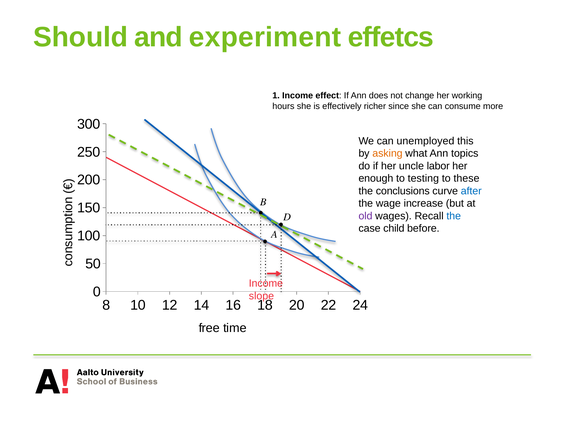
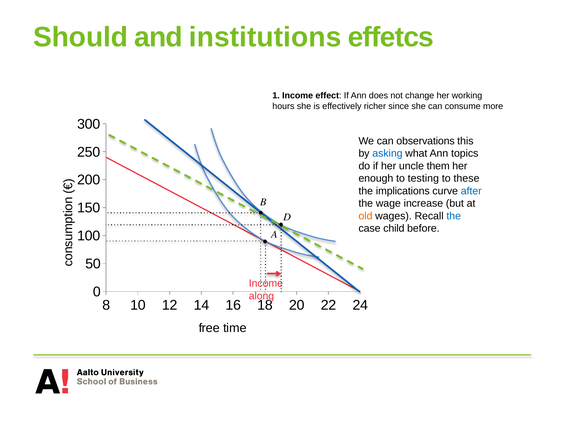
experiment: experiment -> institutions (265, 37)
unemployed: unemployed -> observations (426, 141)
asking colour: orange -> blue (387, 154)
labor: labor -> them (438, 166)
conclusions: conclusions -> implications (403, 191)
old colour: purple -> orange (365, 216)
slope: slope -> along (261, 296)
